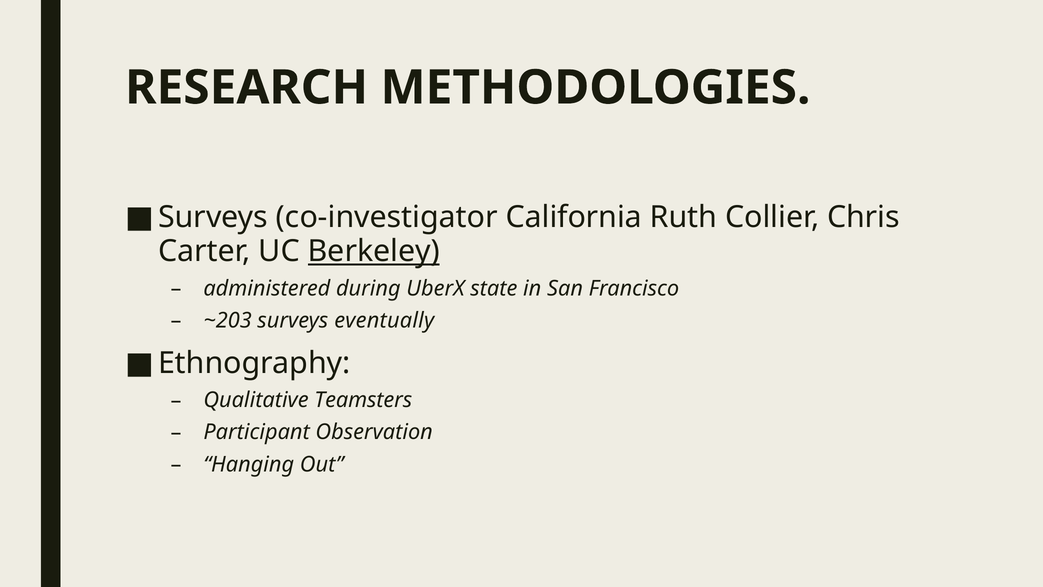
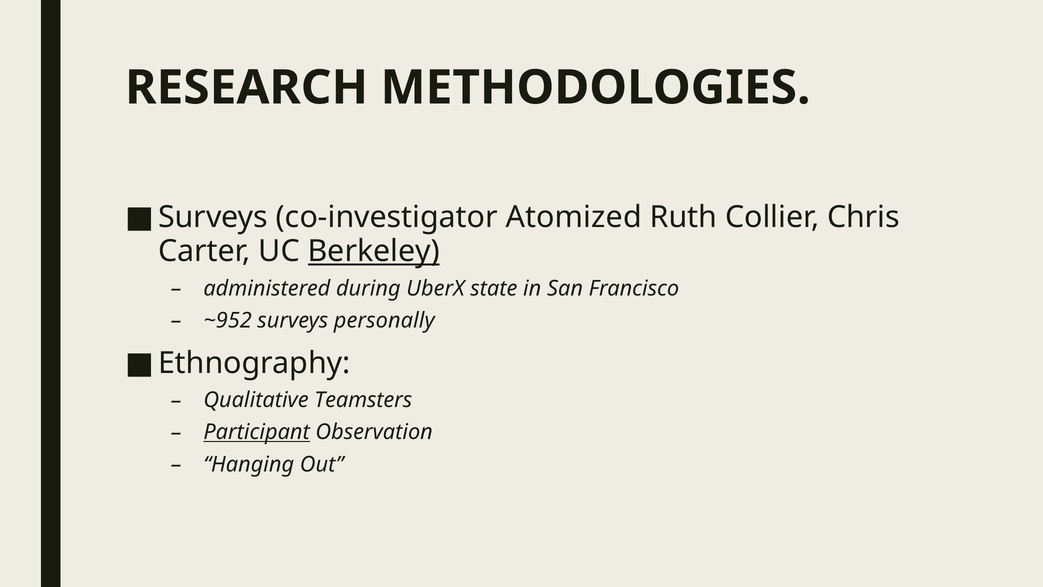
California: California -> Atomized (574, 217)
~203: ~203 -> ~952 (228, 320)
eventually: eventually -> personally (384, 320)
Participant underline: none -> present (257, 432)
